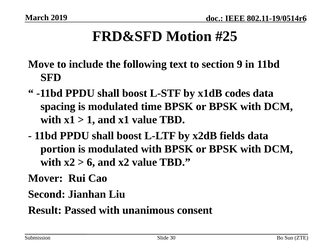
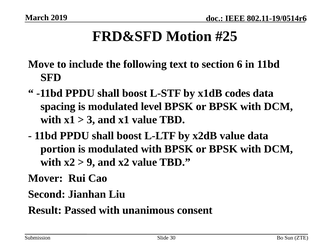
9: 9 -> 6 (240, 64)
time: time -> level (151, 106)
1: 1 -> 3 (91, 120)
x2dB fields: fields -> value (232, 136)
6: 6 -> 9 (91, 162)
